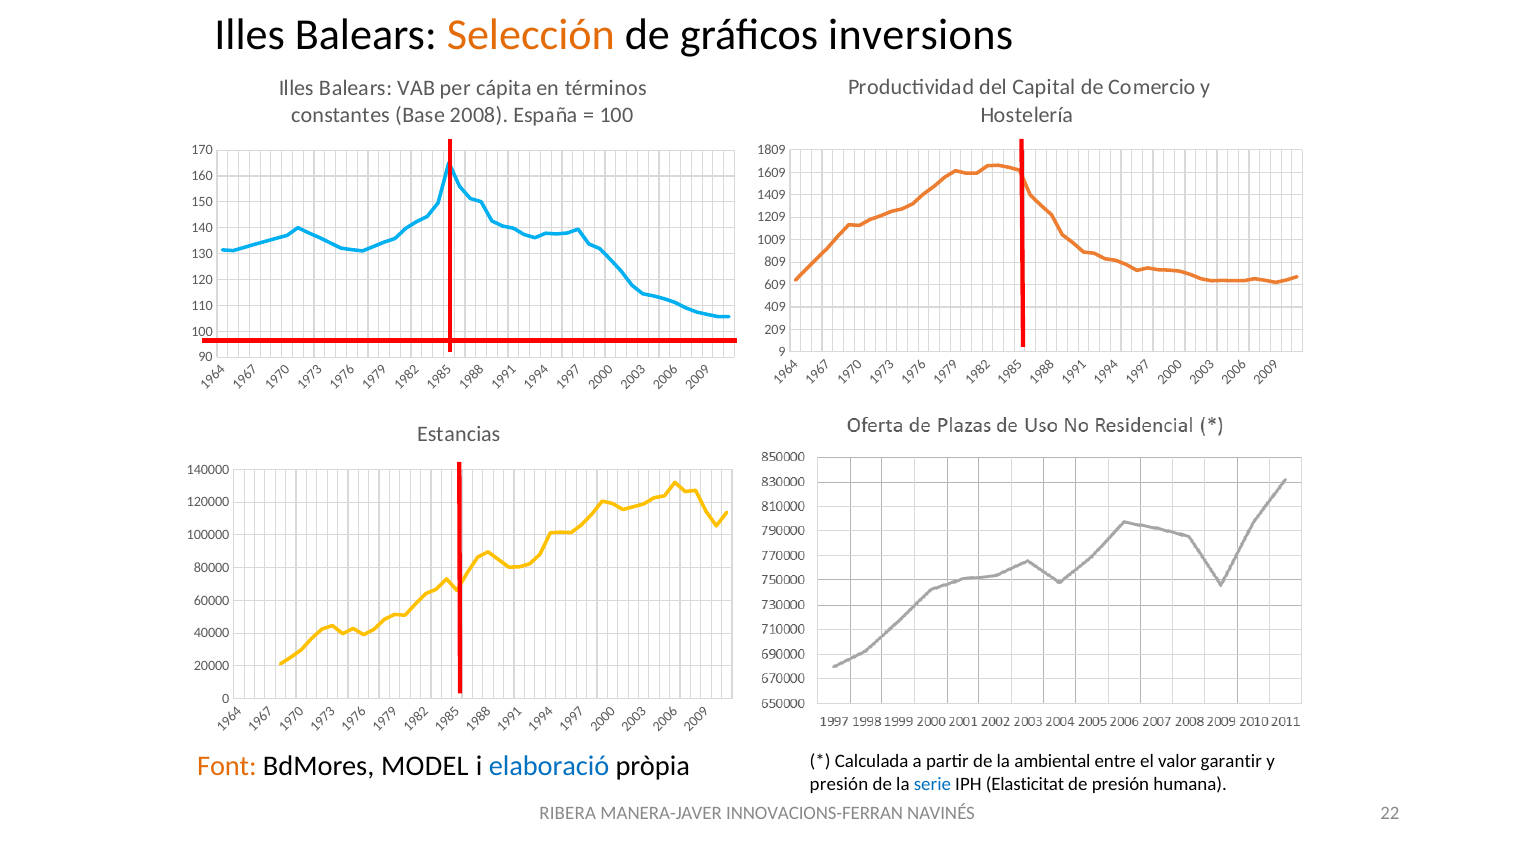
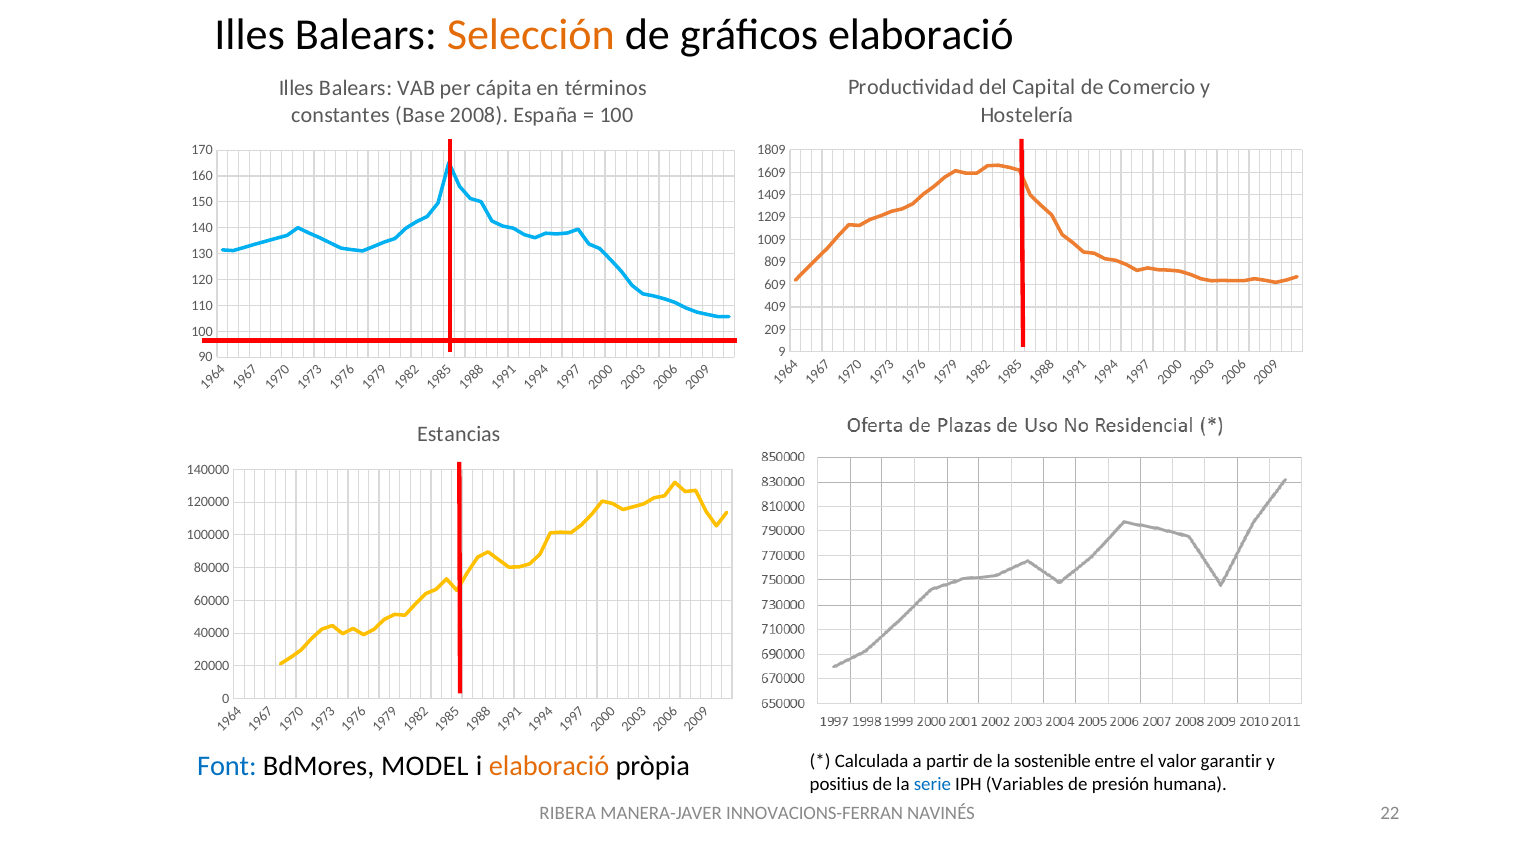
gráficos inversions: inversions -> elaboració (921, 35)
ambiental: ambiental -> sostenible (1052, 761)
Font colour: orange -> blue (227, 766)
elaboració colour: blue -> orange (549, 766)
presión: presión -> positius (839, 784)
Elasticitat: Elasticitat -> Variables (1025, 784)
